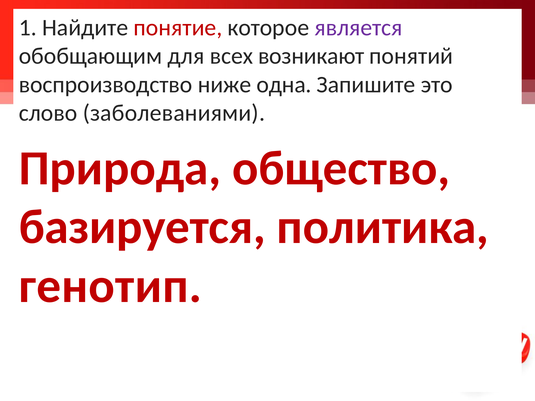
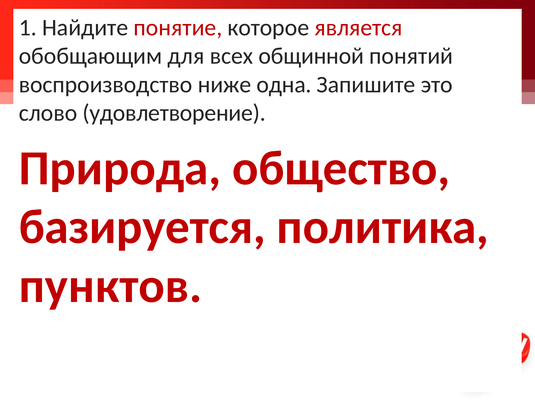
является colour: purple -> red (359, 28)
возникают: возникают -> общинной (311, 56)
заболеваниями: заболеваниями -> удовлетворение (174, 113)
генотип: генотип -> пунктов (111, 286)
